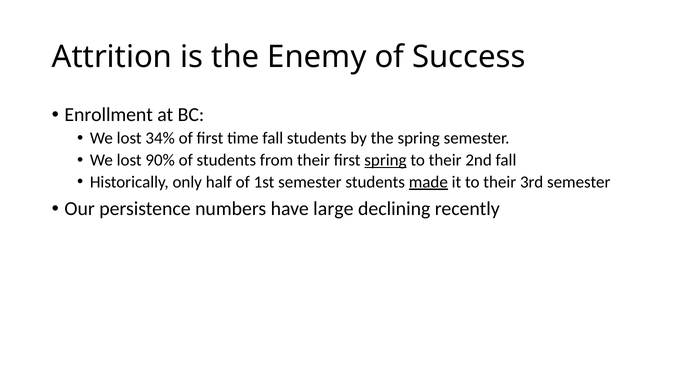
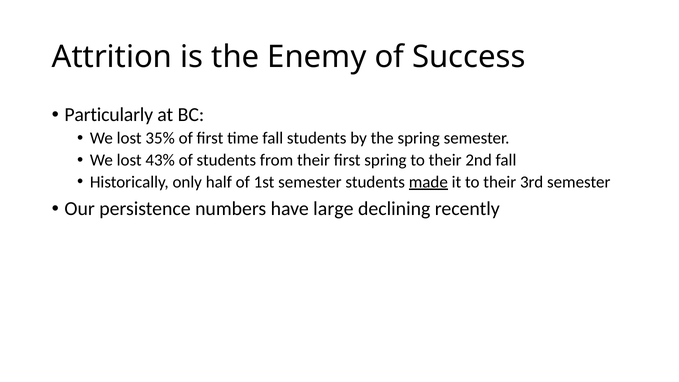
Enrollment: Enrollment -> Particularly (109, 115)
34%: 34% -> 35% (160, 138)
90%: 90% -> 43% (160, 160)
spring underline: present -> none (385, 160)
